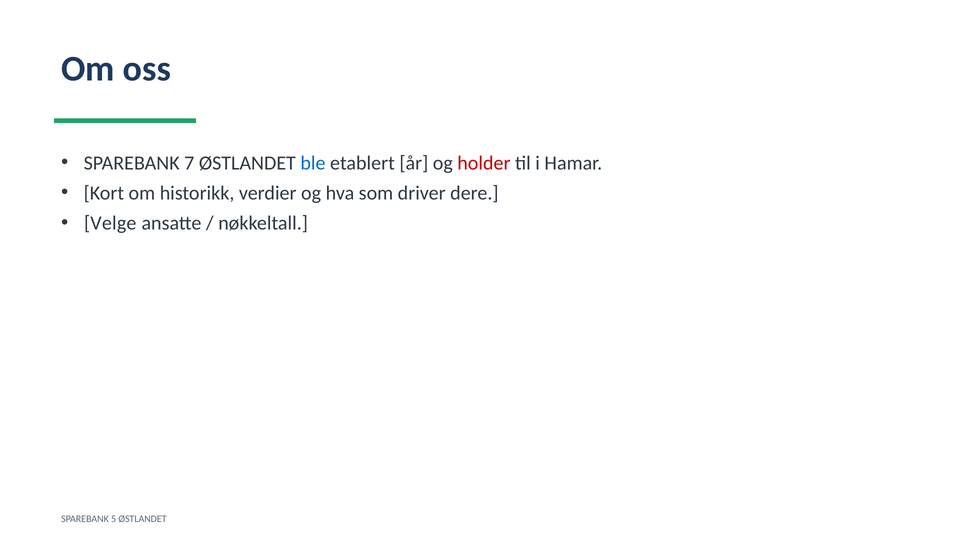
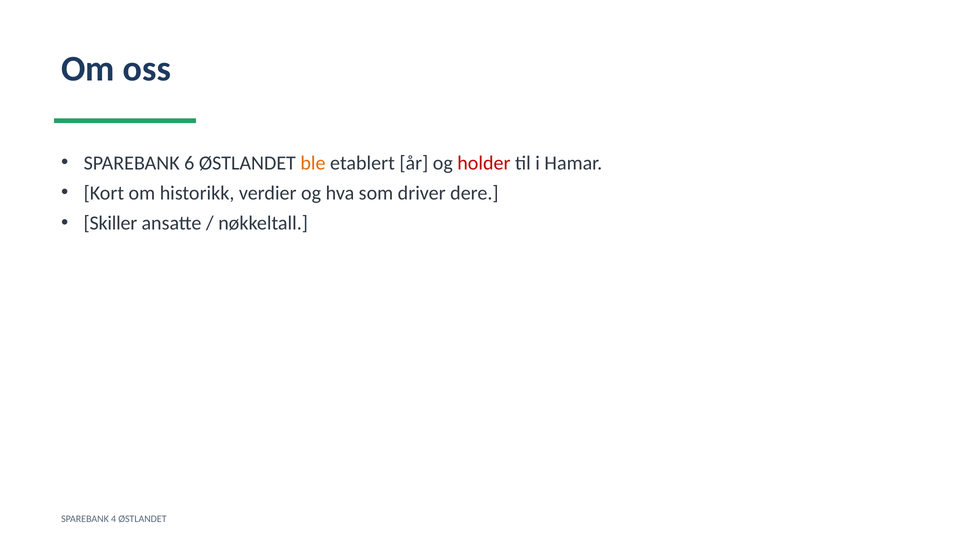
7: 7 -> 6 (189, 163)
ble colour: blue -> orange (313, 163)
Velge: Velge -> Skiller (110, 223)
5: 5 -> 4 (114, 519)
